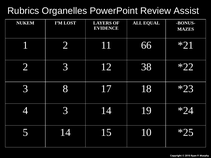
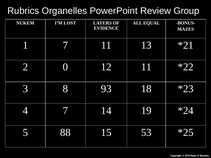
Assist: Assist -> Group (186, 11)
1 2: 2 -> 7 (65, 45)
66: 66 -> 13 (146, 45)
2 3: 3 -> 0 (65, 67)
12 38: 38 -> 11 (146, 67)
17: 17 -> 93 (106, 89)
4 3: 3 -> 7 (65, 111)
5 14: 14 -> 88 (65, 133)
10: 10 -> 53 (146, 133)
